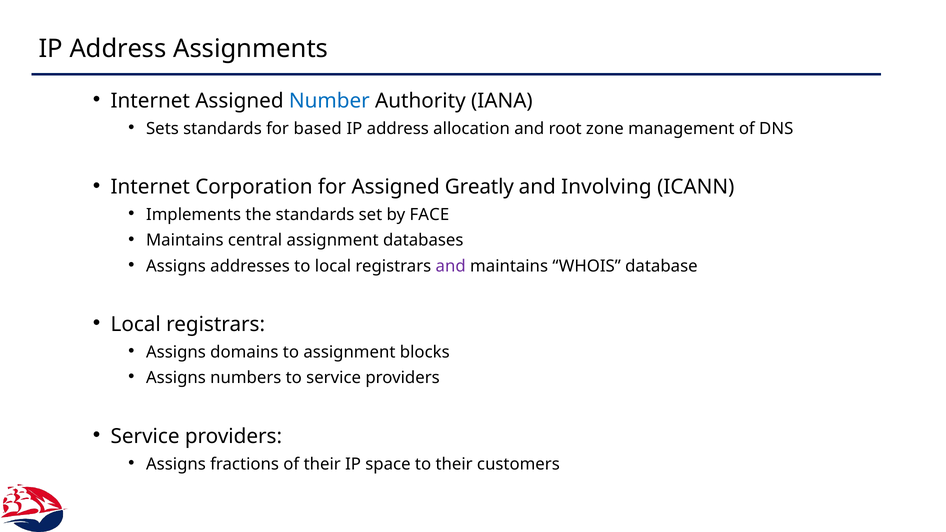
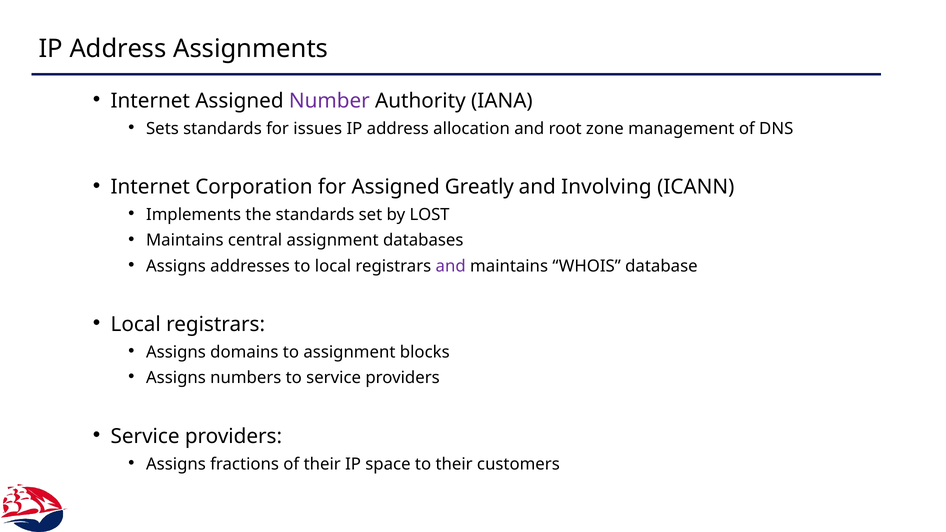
Number colour: blue -> purple (329, 101)
based: based -> issues (318, 129)
FACE: FACE -> LOST (430, 215)
